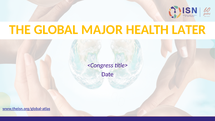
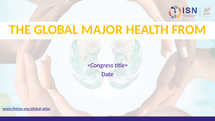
LATER: LATER -> FROM (189, 30)
